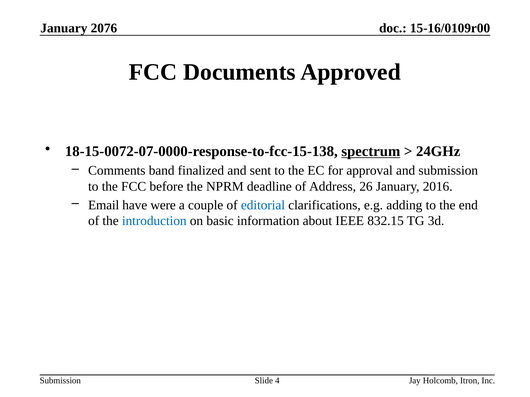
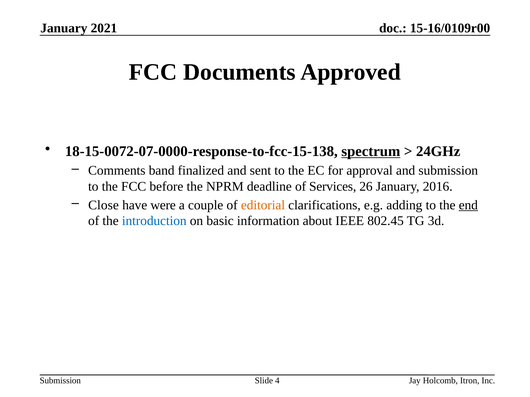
2076: 2076 -> 2021 (104, 28)
Address: Address -> Services (333, 187)
Email: Email -> Close (104, 205)
editorial colour: blue -> orange (263, 205)
end underline: none -> present (468, 205)
832.15: 832.15 -> 802.45 (386, 221)
